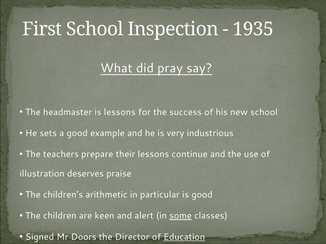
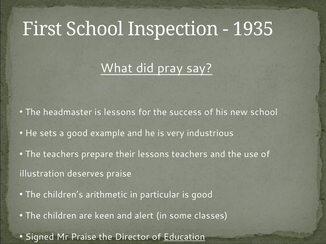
lessons continue: continue -> teachers (190, 155)
some underline: present -> none (181, 216)
Mr Doors: Doors -> Praise (84, 237)
